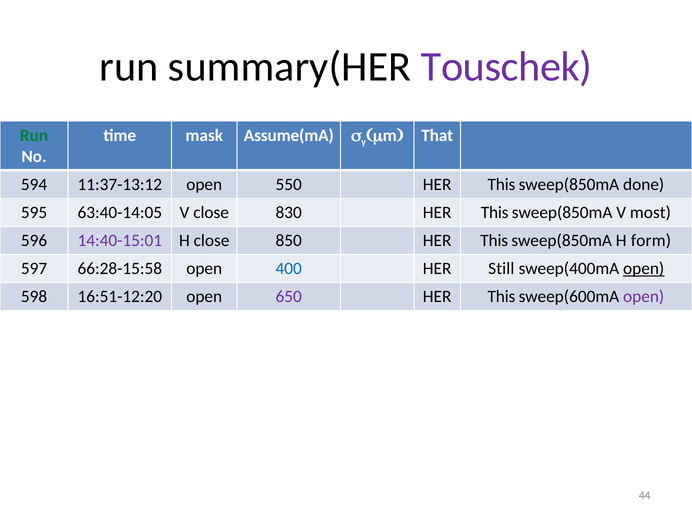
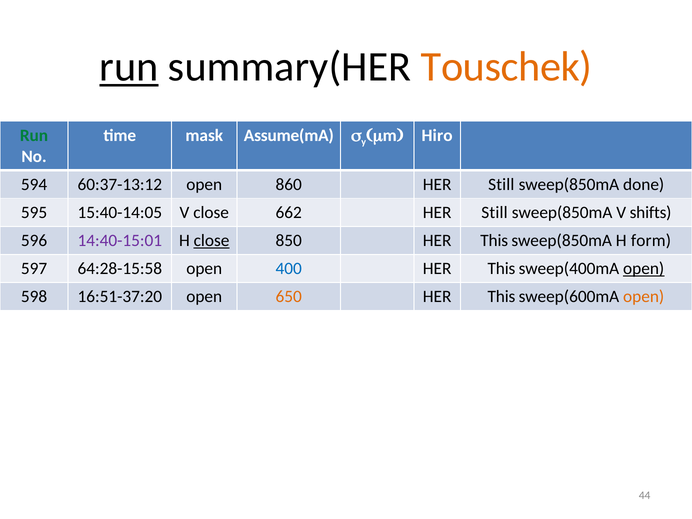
run underline: none -> present (129, 67)
Touschek colour: purple -> orange (507, 67)
That: That -> Hiro (437, 135)
11:37-13:12: 11:37-13:12 -> 60:37-13:12 (120, 185)
550: 550 -> 860 (289, 185)
This: This -> Still (501, 185)
63:40-14:05: 63:40-14:05 -> 15:40-14:05 (120, 213)
830: 830 -> 662 (289, 213)
This: This -> Still (494, 213)
most: most -> shifts (651, 213)
close underline: none -> present (212, 241)
66:28-15:58: 66:28-15:58 -> 64:28-15:58 (120, 269)
Still: Still -> This (501, 269)
16:51-12:20: 16:51-12:20 -> 16:51-37:20 (120, 297)
650 colour: purple -> orange (289, 297)
open colour: purple -> orange (644, 297)
